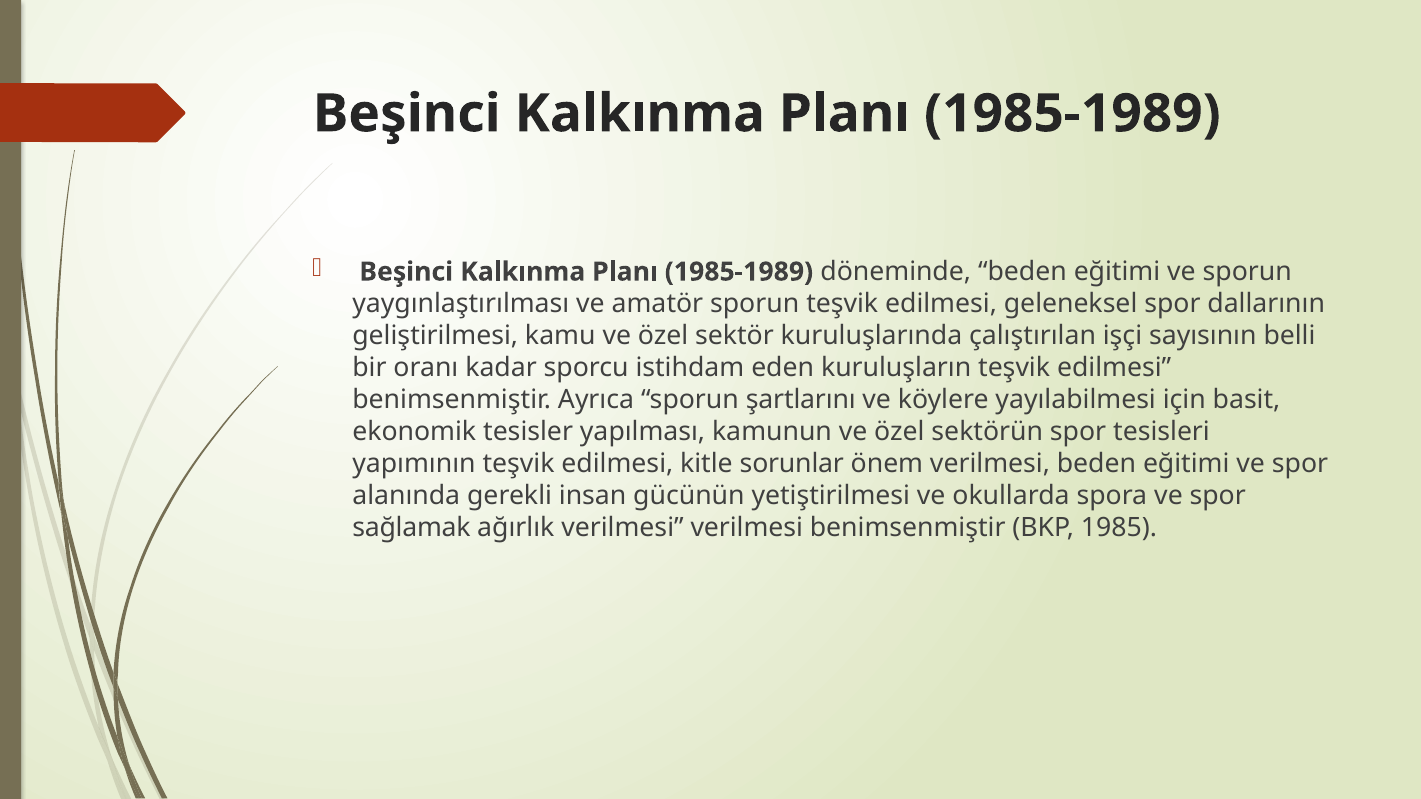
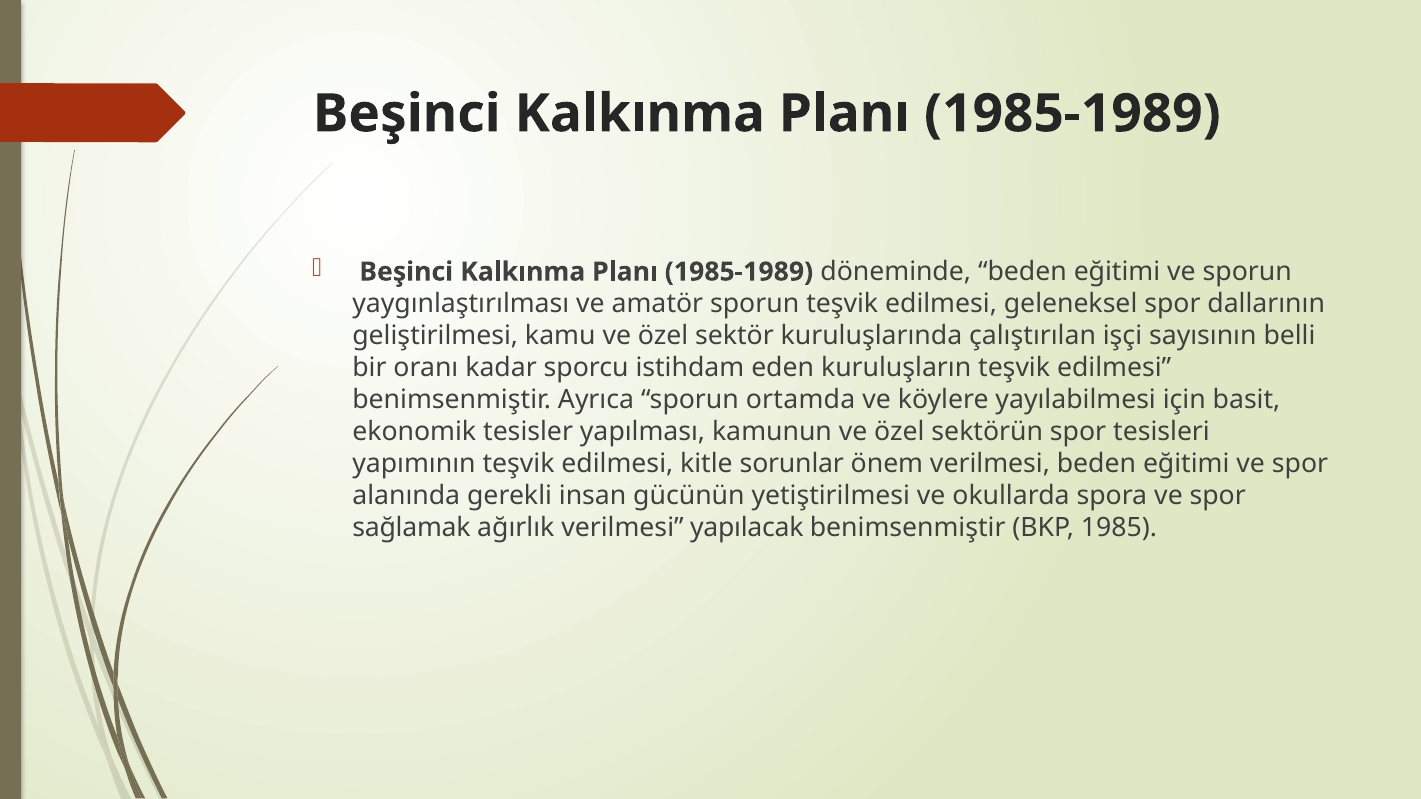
şartlarını: şartlarını -> ortamda (801, 400)
verilmesi verilmesi: verilmesi -> yapılacak (747, 528)
